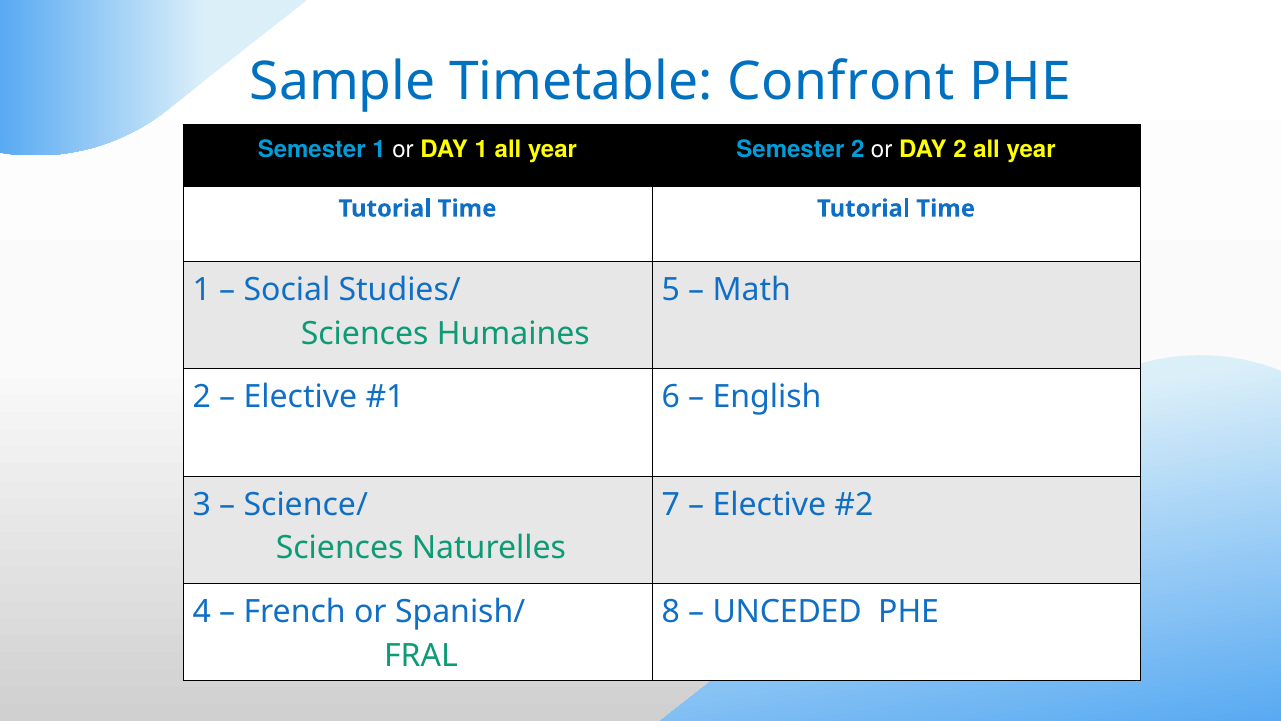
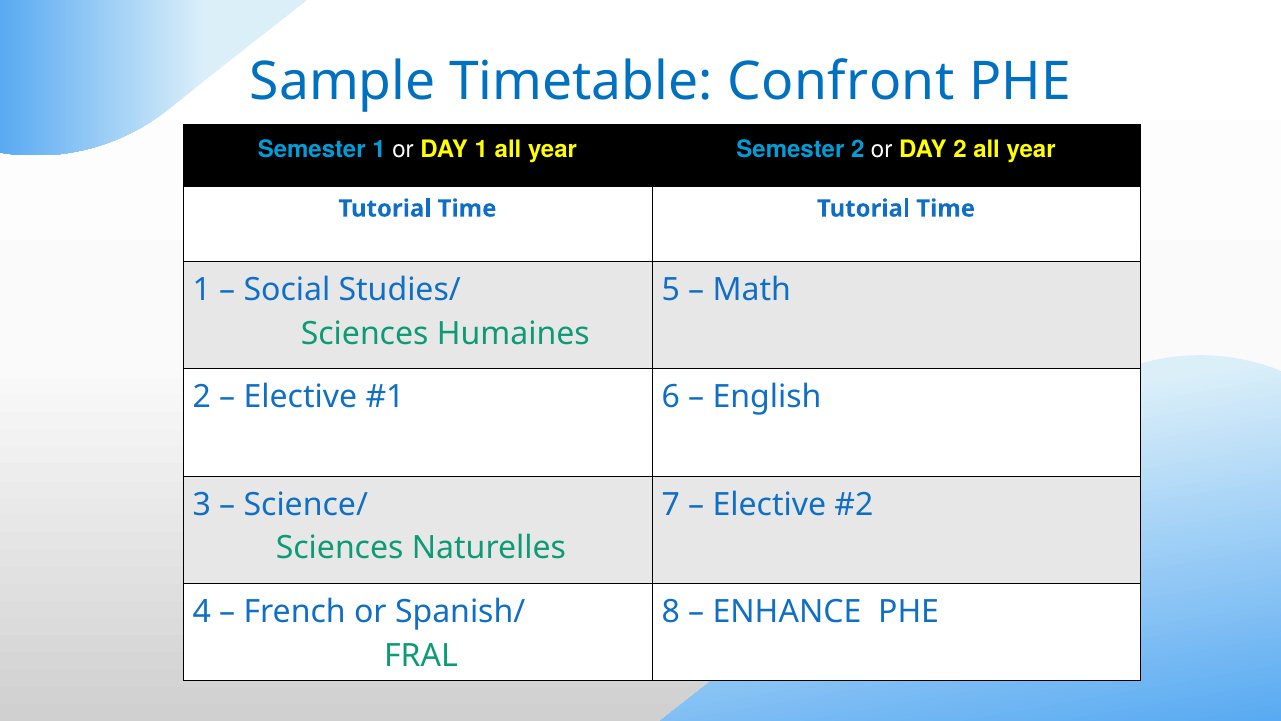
UNCEDED: UNCEDED -> ENHANCE (787, 612)
